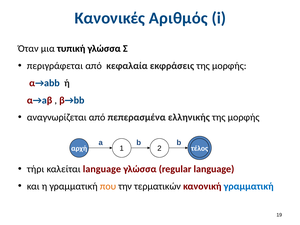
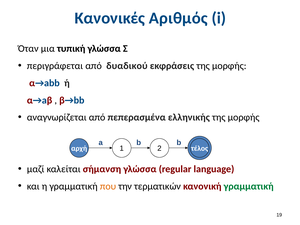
κεφαλαία: κεφαλαία -> δυαδικού (127, 66)
τήρι: τήρι -> μαζί (36, 169)
καλείται language: language -> σήμανση (102, 169)
γραμματική colour: blue -> green (249, 186)
